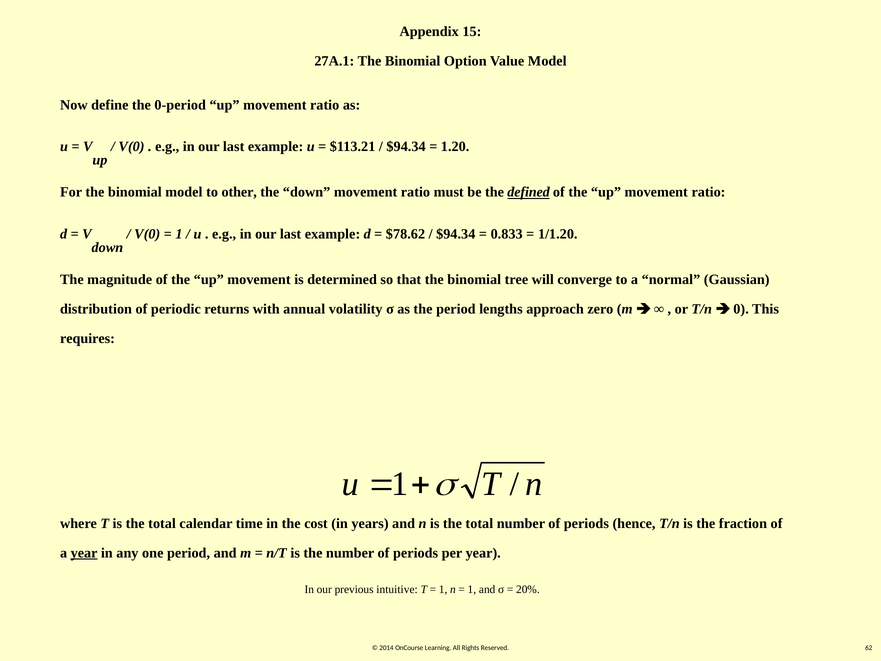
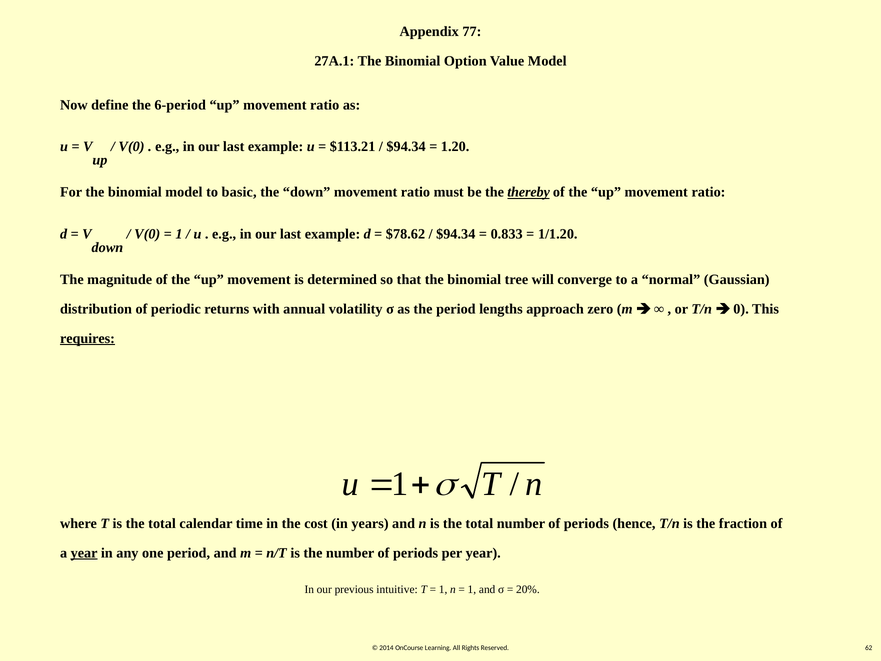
15: 15 -> 77 (472, 31)
0-period: 0-period -> 6-period (180, 105)
other: other -> basic (239, 192)
defined: defined -> thereby (529, 192)
requires underline: none -> present (87, 338)
